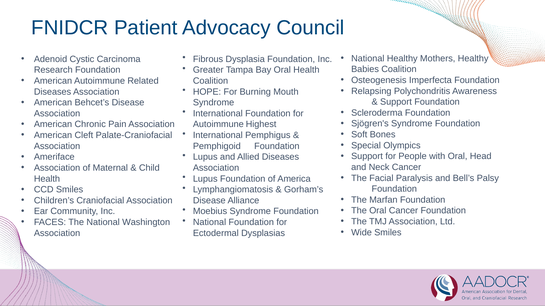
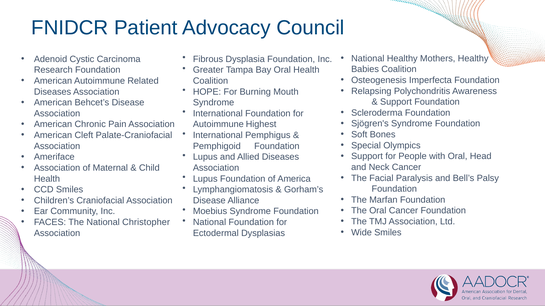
Washington: Washington -> Christopher (146, 223)
